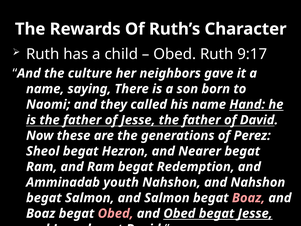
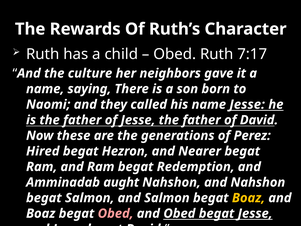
9:17: 9:17 -> 7:17 (252, 54)
name Hand: Hand -> Jesse (247, 104)
Sheol: Sheol -> Hired (43, 151)
youth: youth -> aught (121, 182)
Boaz colour: pink -> yellow (248, 198)
